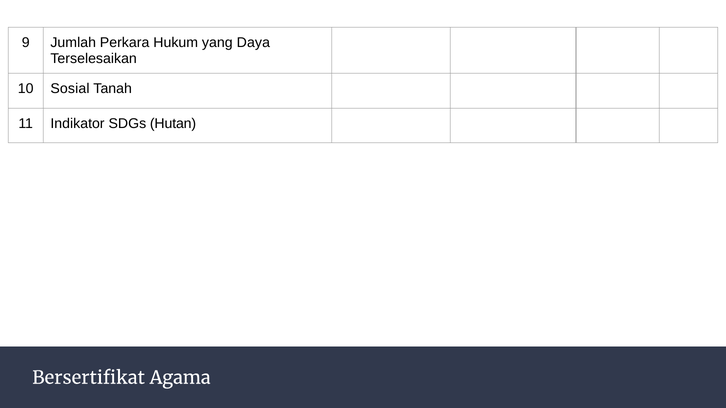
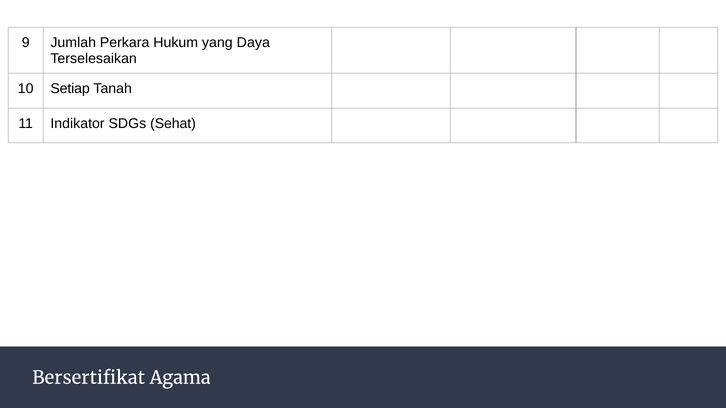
Sosial: Sosial -> Setiap (70, 89)
Hutan: Hutan -> Sehat (173, 124)
